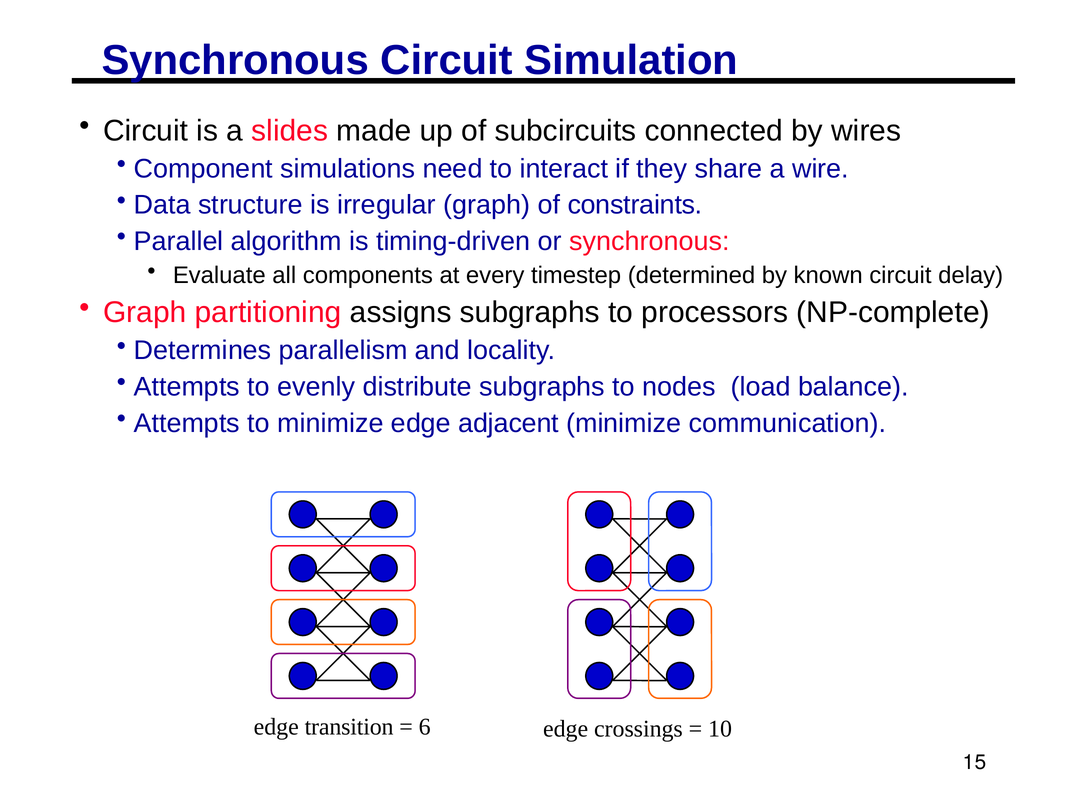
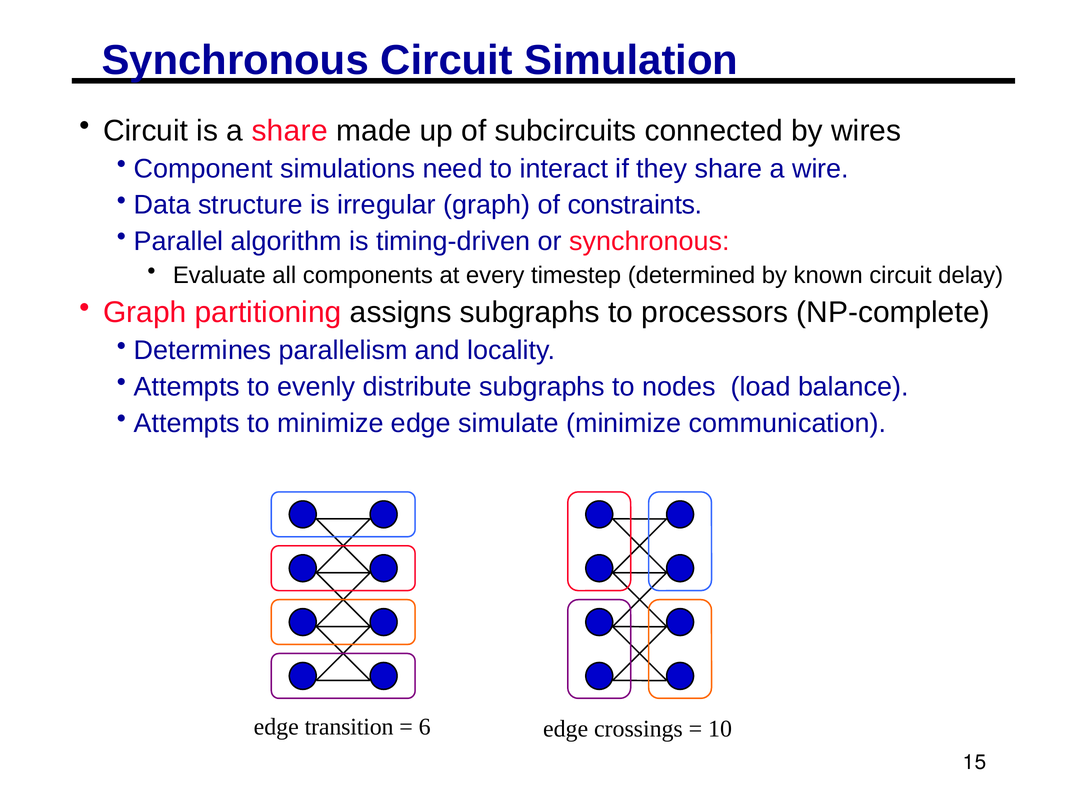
a slides: slides -> share (290, 131)
adjacent: adjacent -> simulate (509, 423)
